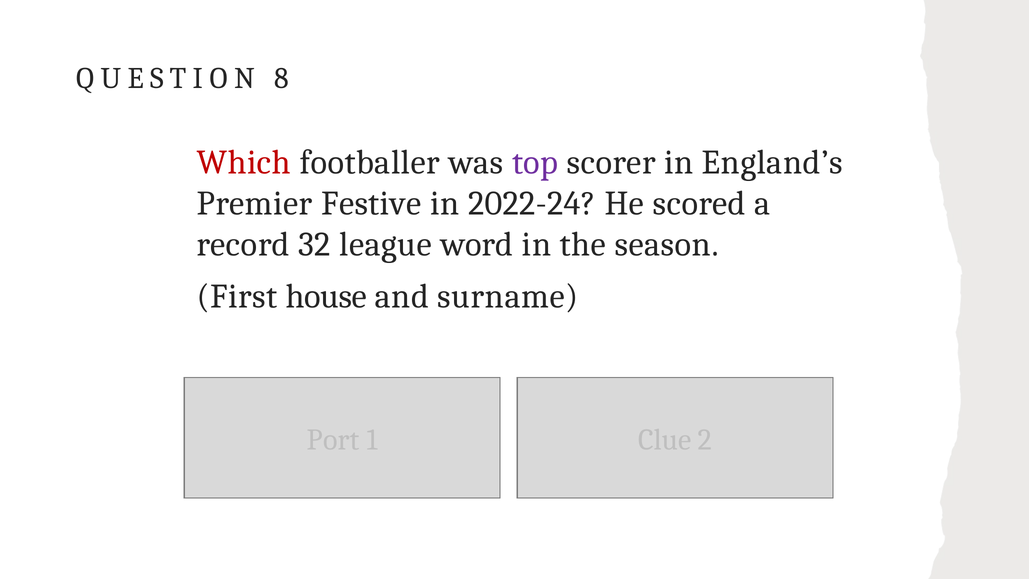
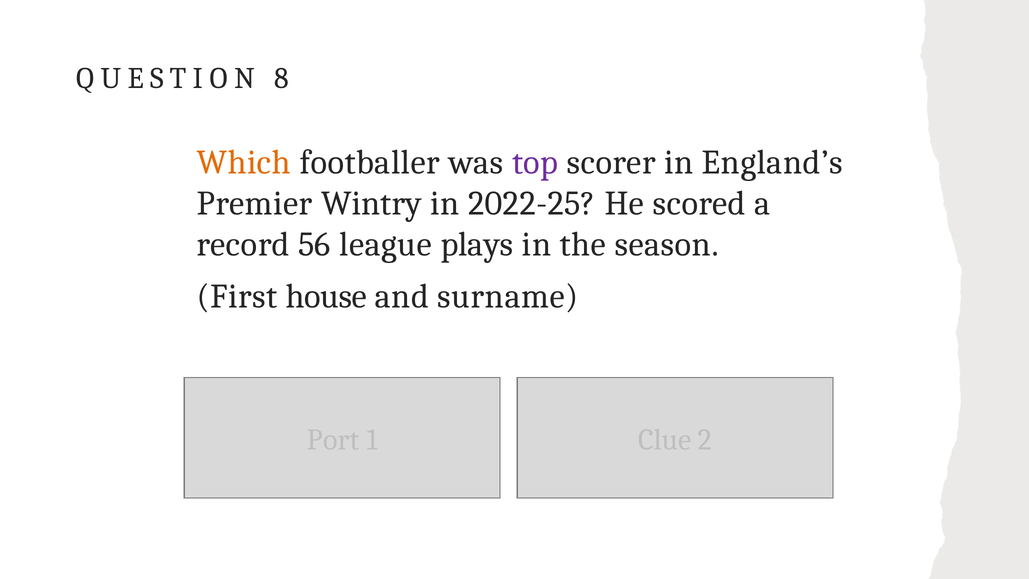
Which colour: red -> orange (244, 162)
Festive: Festive -> Wintry (371, 203)
2022-24: 2022-24 -> 2022-25 (532, 203)
32: 32 -> 56 (314, 245)
league word: word -> plays (477, 245)
